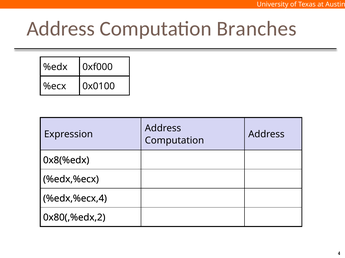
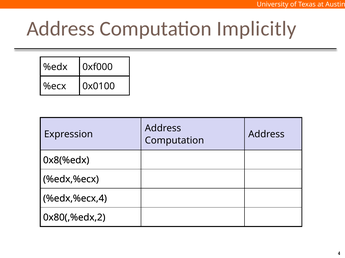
Branches: Branches -> Implicitly (257, 29)
